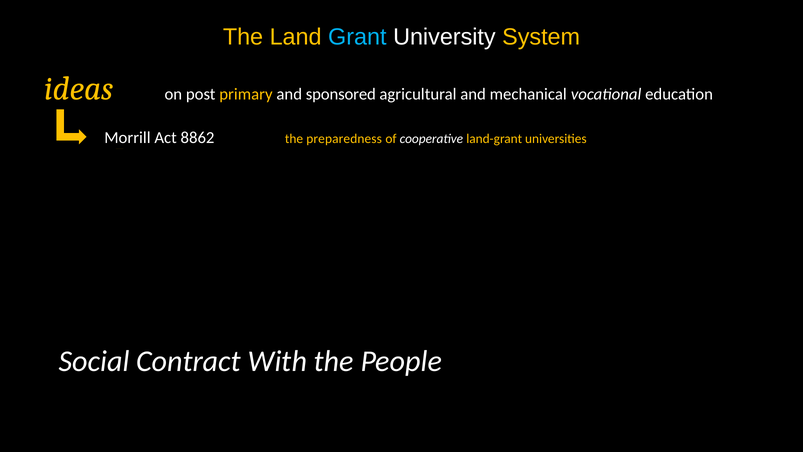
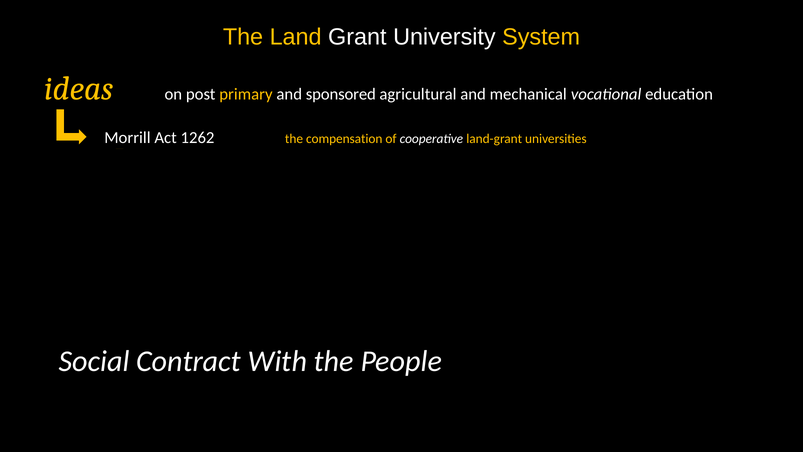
Grant colour: light blue -> white (357, 37)
8862: 8862 -> 1262 (197, 137)
preparedness: preparedness -> compensation (344, 139)
